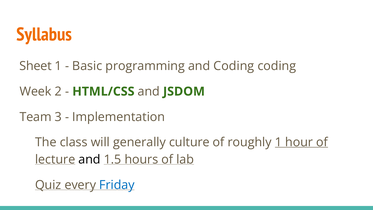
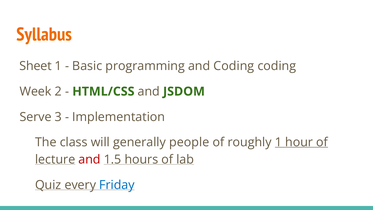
Team: Team -> Serve (36, 117)
culture: culture -> people (189, 142)
and colour: black -> red (90, 159)
